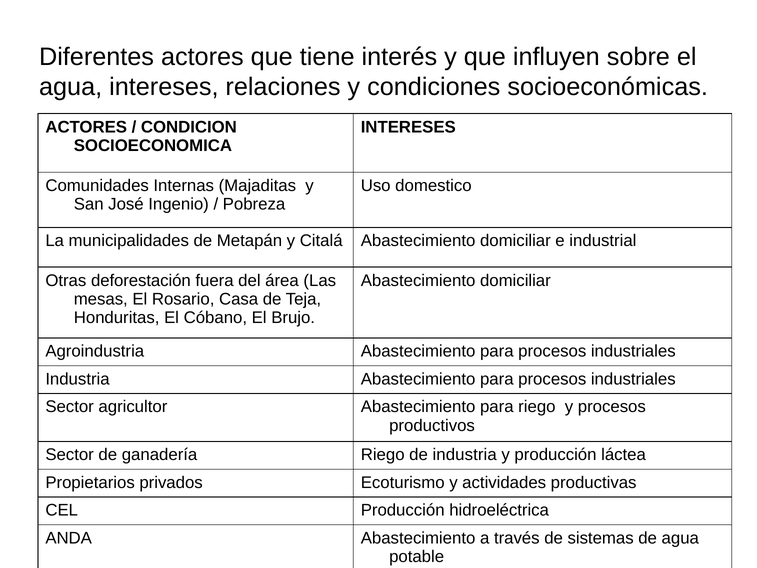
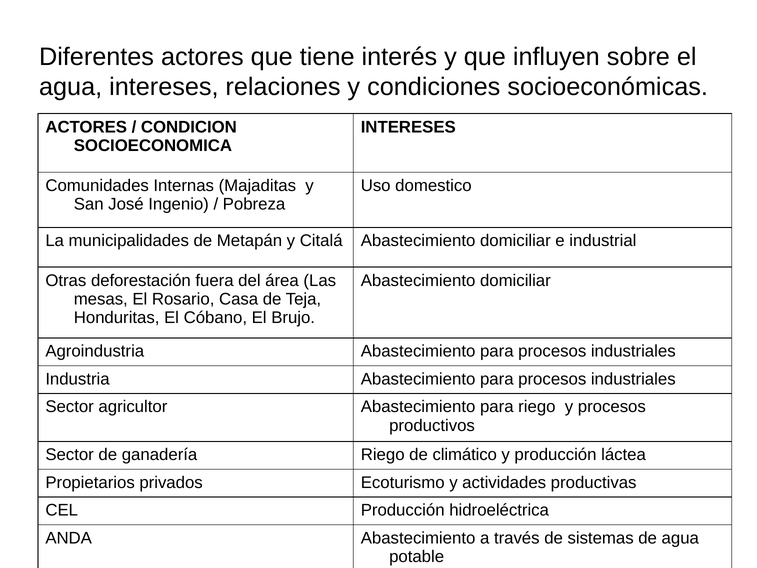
de industria: industria -> climático (465, 455)
